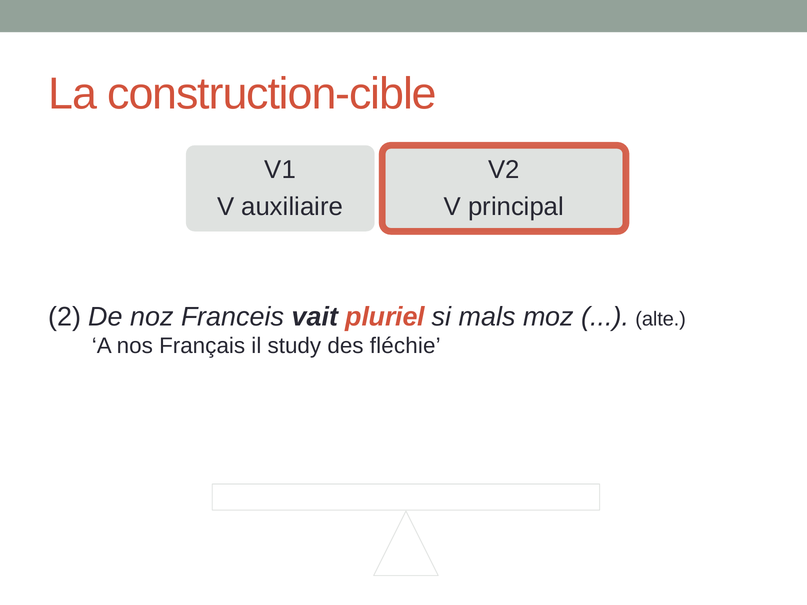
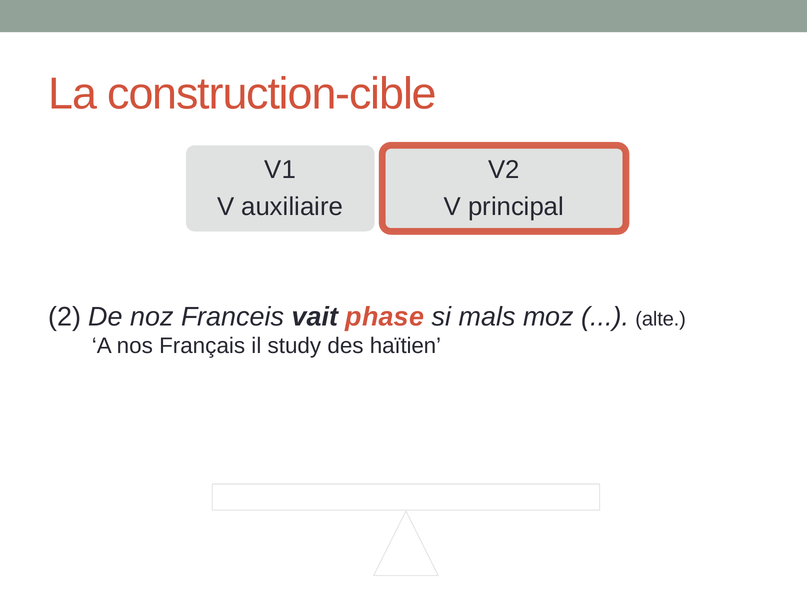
pluriel: pluriel -> phase (385, 317)
fléchie: fléchie -> haïtien (405, 346)
